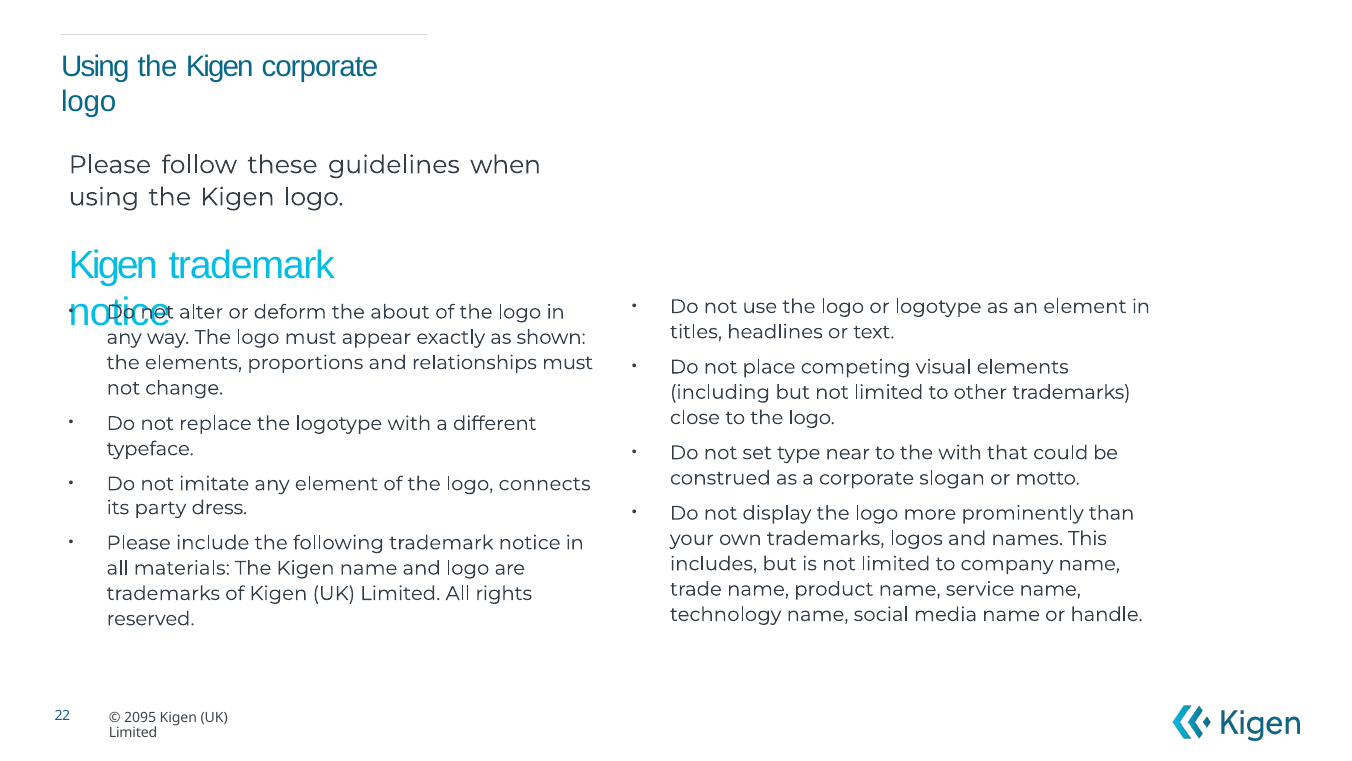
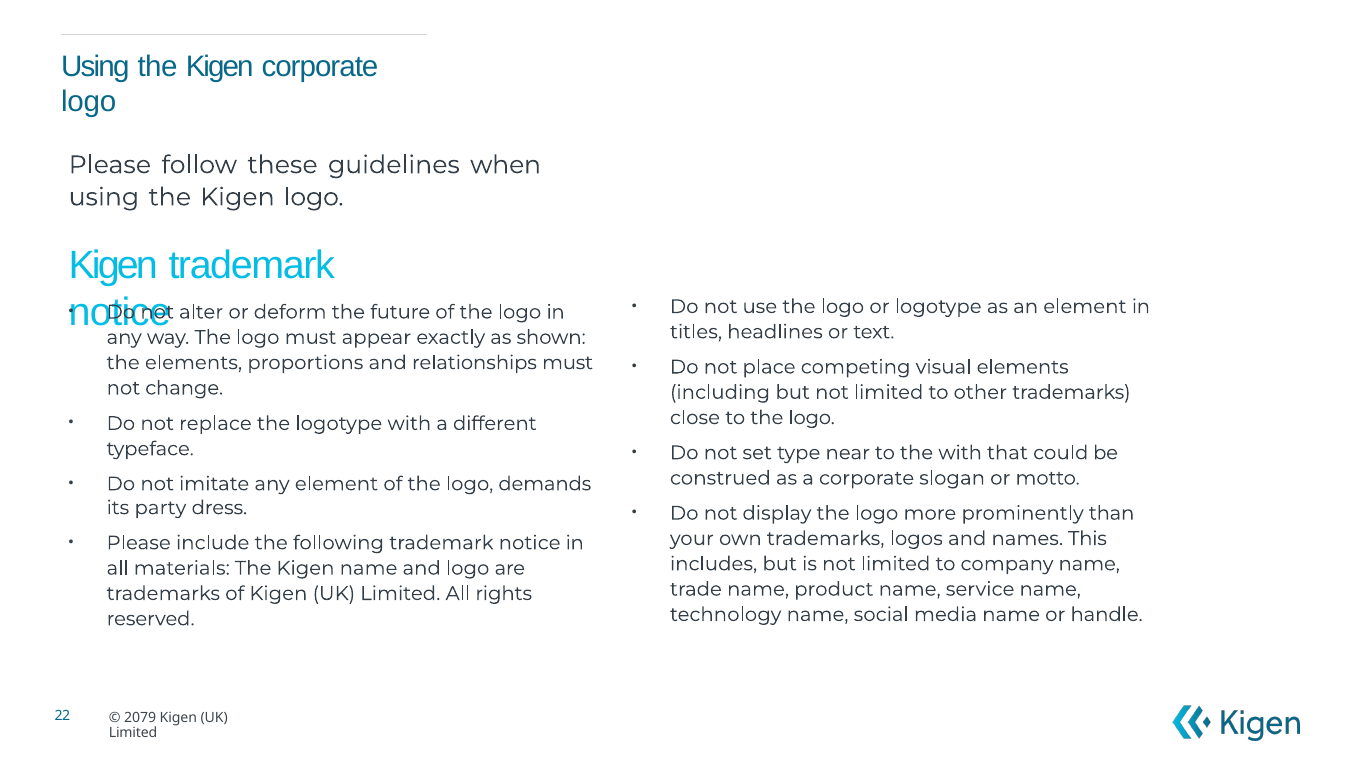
about: about -> future (400, 312)
connects: connects -> demands (545, 484)
2095: 2095 -> 2079 (140, 718)
